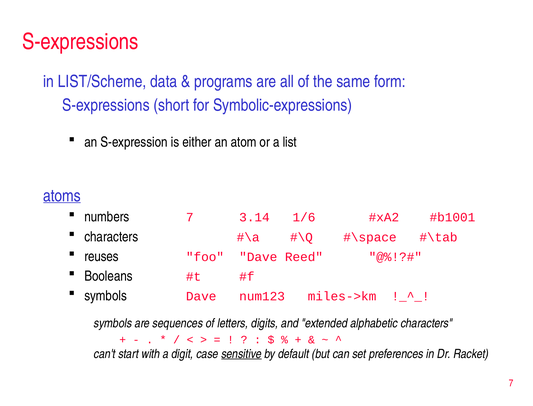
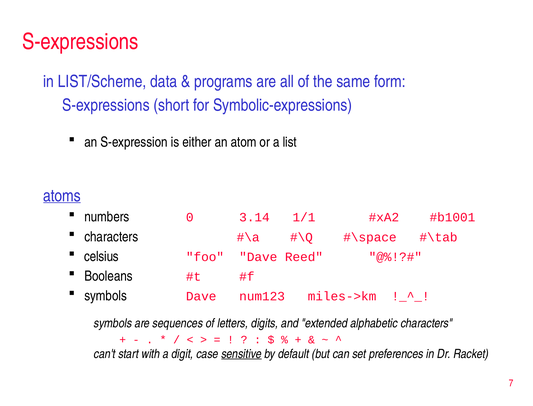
numbers 7: 7 -> 0 (190, 218)
1/6: 1/6 -> 1/1 (304, 218)
reuses: reuses -> celsius (102, 257)
